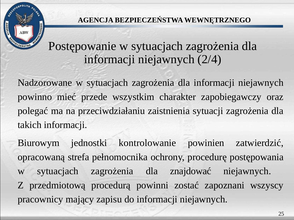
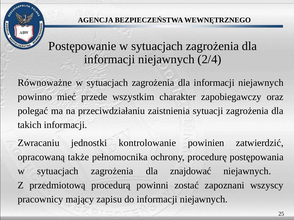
Nadzorowane: Nadzorowane -> Równoważne (45, 83)
Biurowym: Biurowym -> Zwracaniu (39, 143)
strefa: strefa -> także (78, 157)
